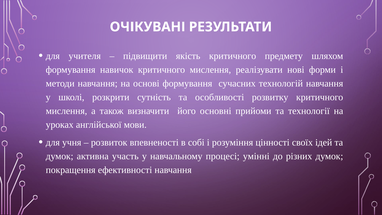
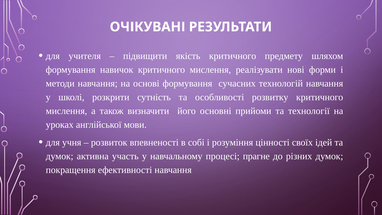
умінні: умінні -> прагне (256, 156)
